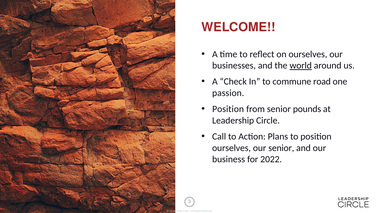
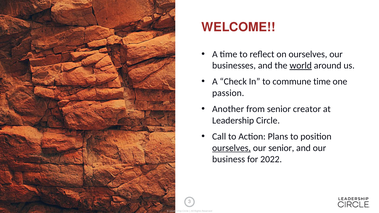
commune road: road -> time (322, 82)
Position: Position -> Another (228, 109)
pounds: pounds -> creator (307, 109)
ourselves underline: none -> present (231, 148)
